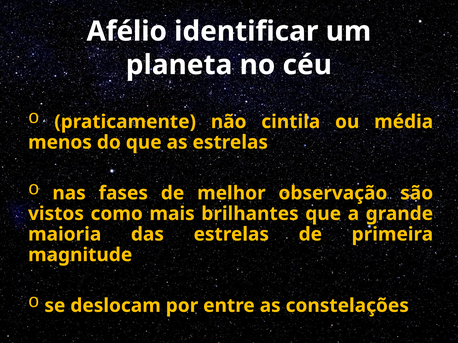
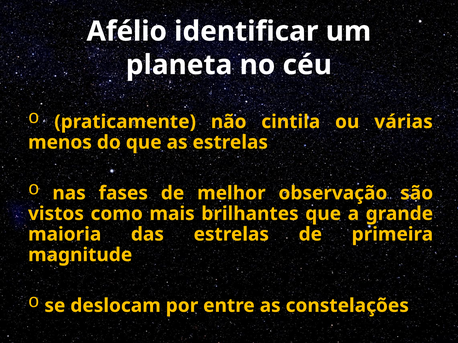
média: média -> várias (404, 122)
